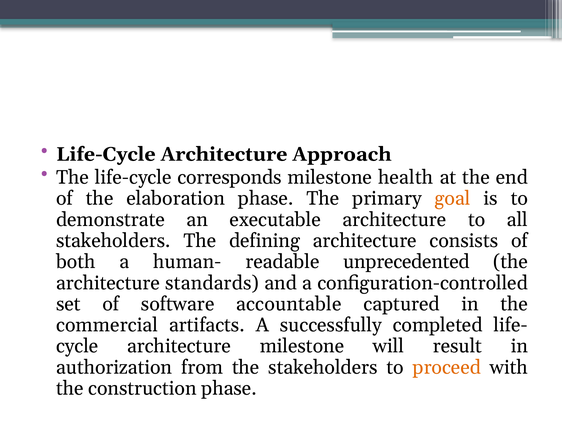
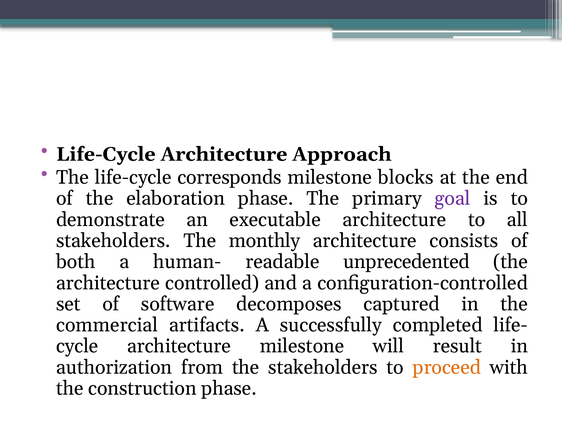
health: health -> blocks (406, 177)
goal colour: orange -> purple (453, 198)
defining: defining -> monthly (265, 240)
standards: standards -> controlled (212, 283)
accountable: accountable -> decomposes (289, 304)
